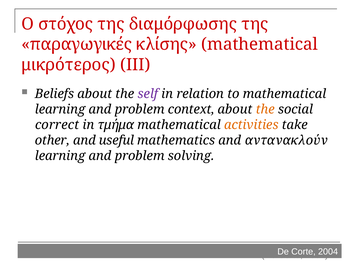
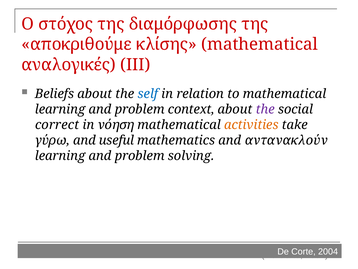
παραγωγικές: παραγωγικές -> αποκριθούμε (77, 44)
μικρότερος: μικρότερος -> αναλογικές (69, 65)
self colour: purple -> blue (148, 94)
the colour: orange -> purple (265, 109)
τμήμα: τμήμα -> νόηση (116, 125)
other: other -> γύρω (52, 140)
